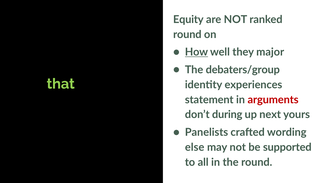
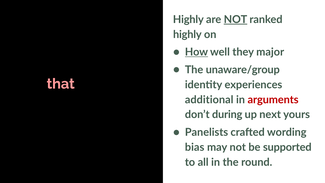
Equity: Equity -> Highly (188, 19)
NOT underline: none -> present (236, 19)
round: round -> highly (187, 34)
debaters/group: debaters/group -> unaware/group (243, 70)
that colour: light green -> pink (61, 84)
statement: statement -> additional (209, 100)
else: else -> bias (195, 147)
